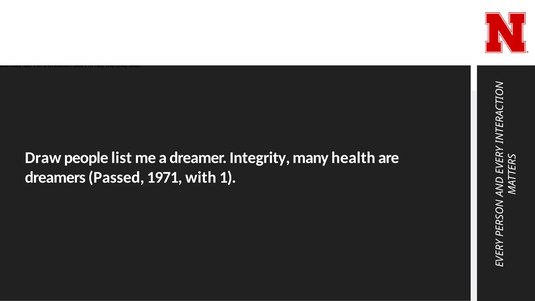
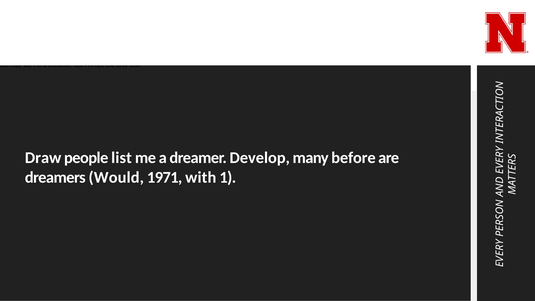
Integrity: Integrity -> Develop (260, 158)
health: health -> before (353, 158)
Passed: Passed -> Would (116, 177)
